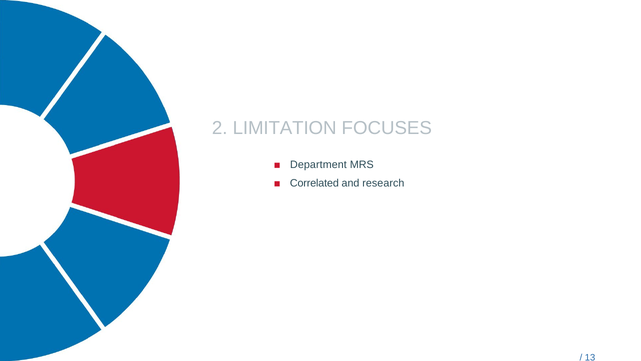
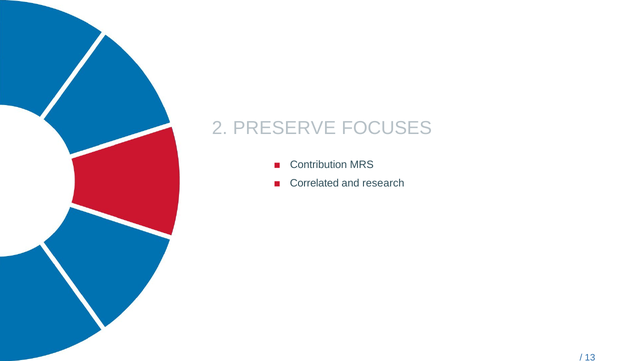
LIMITATION: LIMITATION -> PRESERVE (284, 128)
Department: Department -> Contribution (319, 165)
